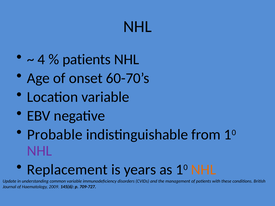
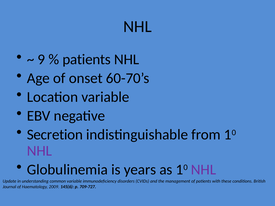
4: 4 -> 9 (41, 59)
Probable: Probable -> Secretion (55, 135)
Replacement: Replacement -> Globulinemia (67, 170)
NHL colour: orange -> purple (204, 170)
